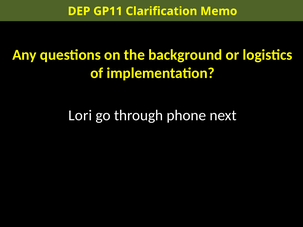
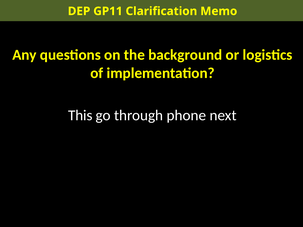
Lori: Lori -> This (80, 116)
